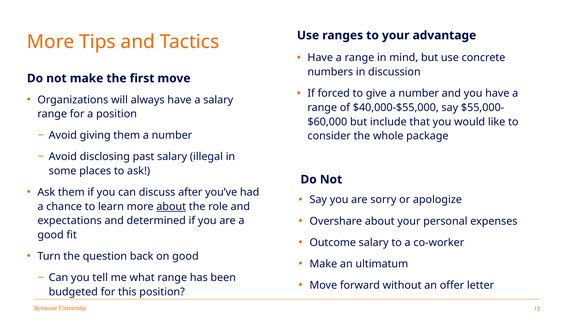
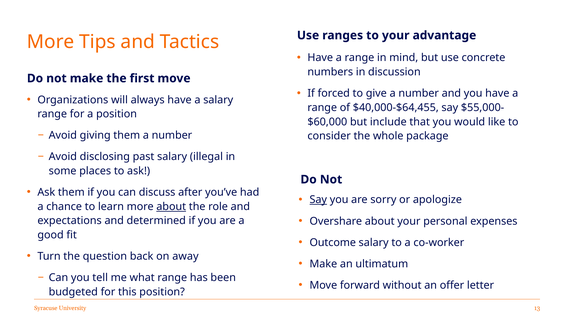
$40,000-$55,000: $40,000-$55,000 -> $40,000-$64,455 (396, 108)
Say underline: none -> present (318, 200)
on good: good -> away (185, 256)
